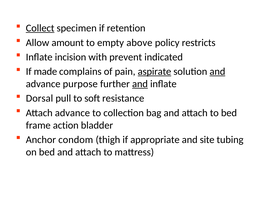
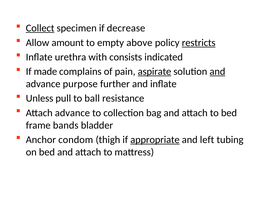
retention: retention -> decrease (126, 28)
restricts underline: none -> present (199, 43)
incision: incision -> urethra (70, 57)
prevent: prevent -> consists (126, 57)
and underline: present -> none (140, 84)
Dorsal: Dorsal -> Unless (40, 98)
soft: soft -> ball (92, 98)
action: action -> bands (66, 125)
appropriate underline: none -> present (155, 139)
site: site -> left (207, 139)
